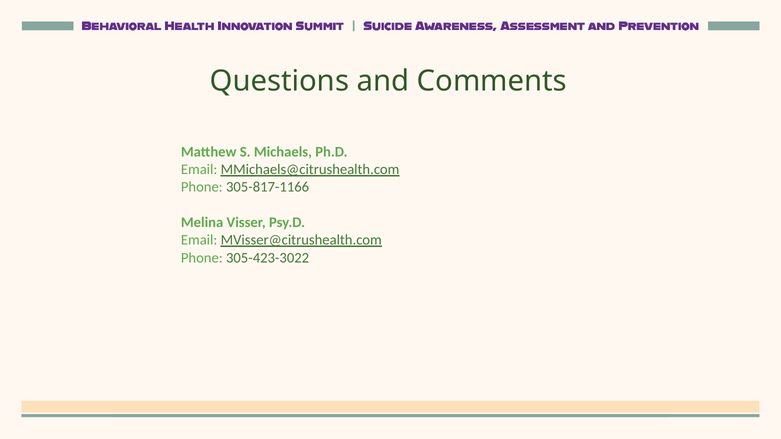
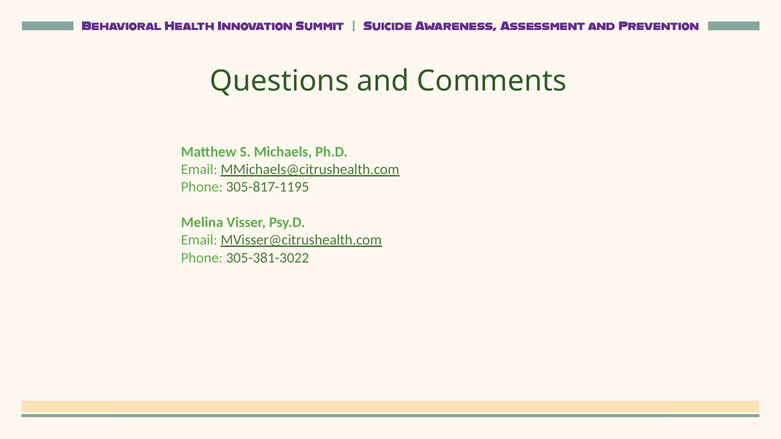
305-817-1166: 305-817-1166 -> 305-817-1195 (268, 187)
305-423-3022: 305-423-3022 -> 305-381-3022 (268, 258)
